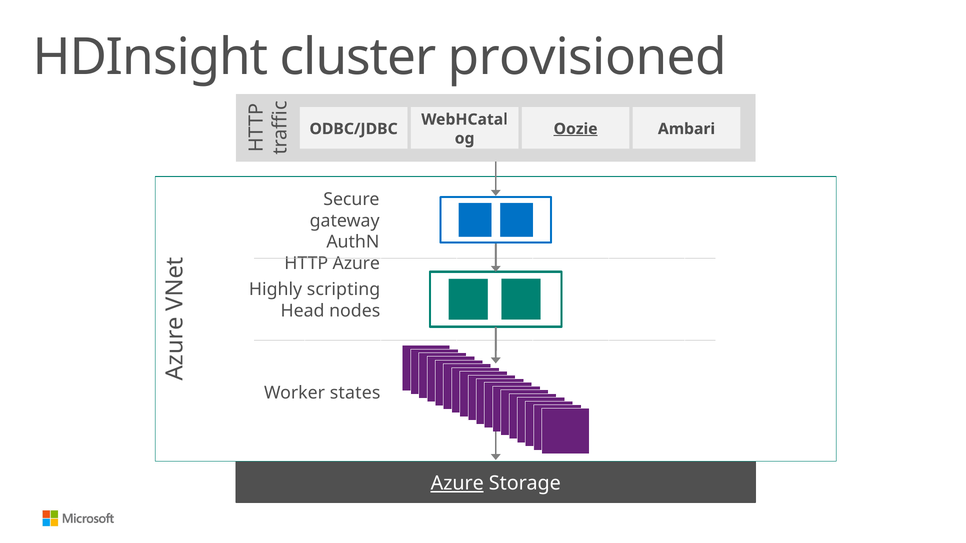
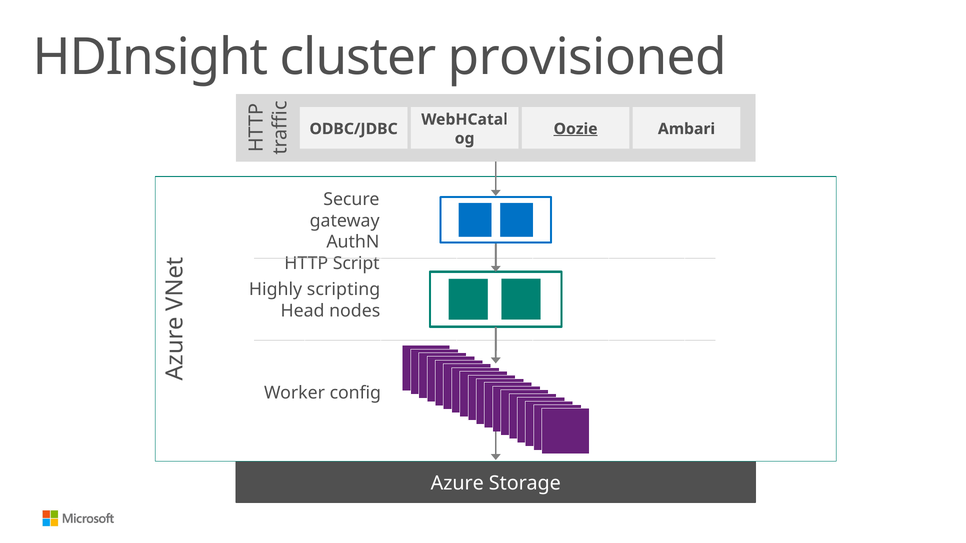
HTTP Azure: Azure -> Script (356, 263)
states: states -> config (355, 393)
Azure underline: present -> none (457, 484)
